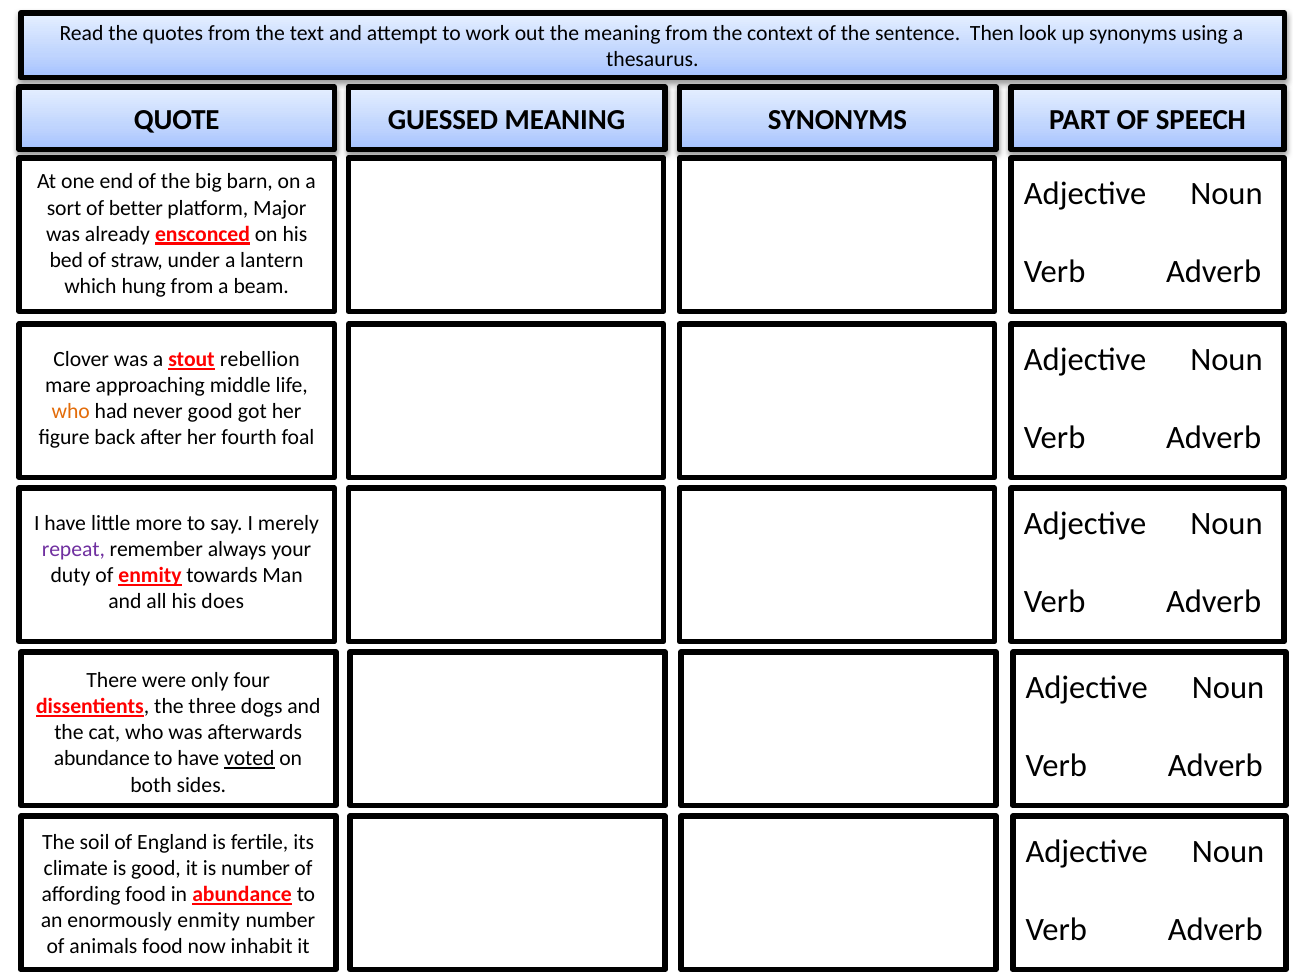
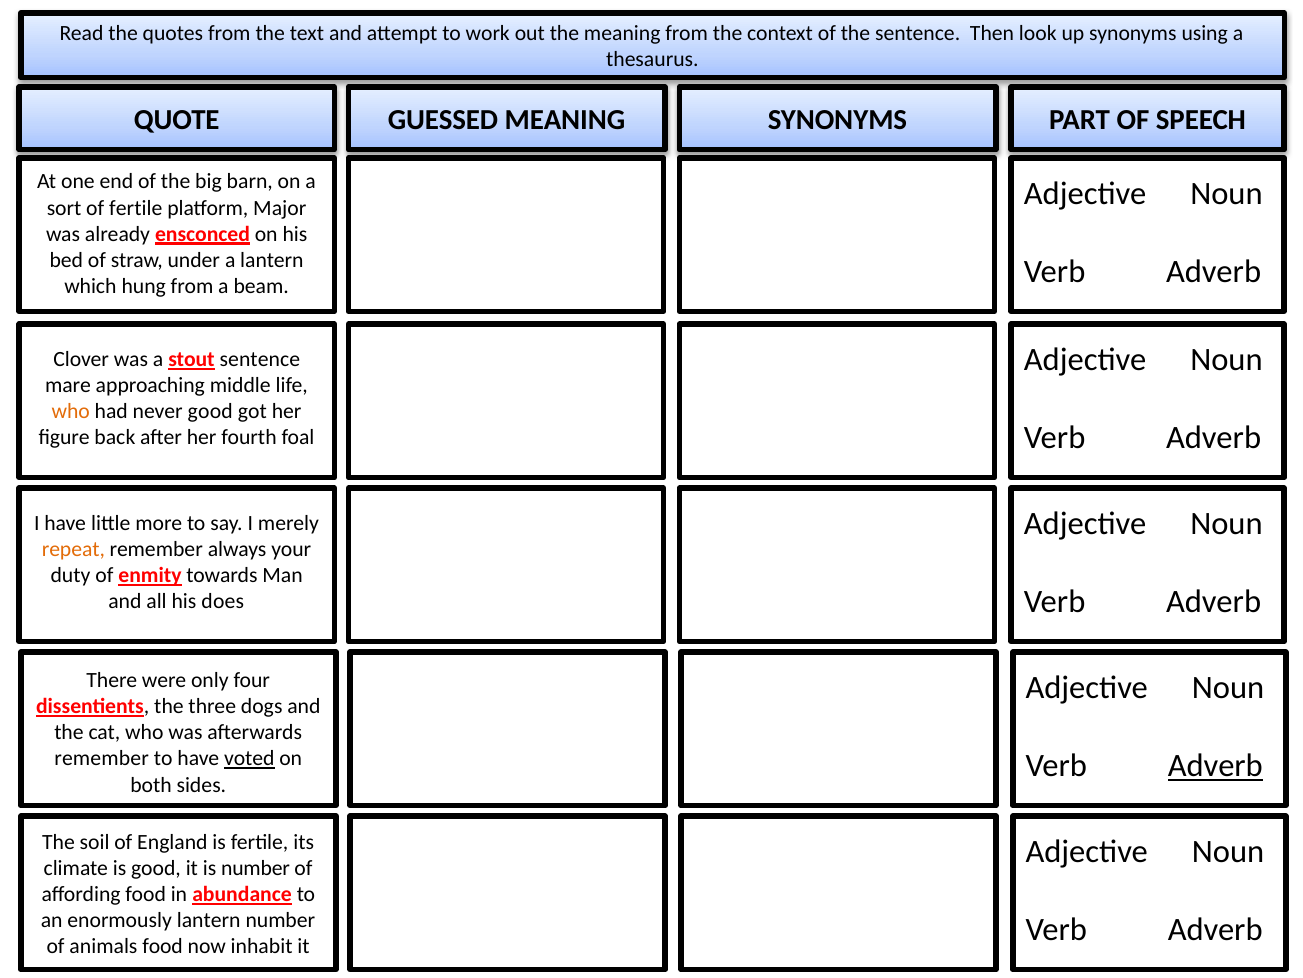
of better: better -> fertile (136, 208)
stout rebellion: rebellion -> sentence (260, 359)
repeat colour: purple -> orange (73, 549)
abundance: abundance -> remember (102, 758)
Adverb underline: none -> present (1215, 765)
enormously enmity: enmity -> lantern (209, 920)
